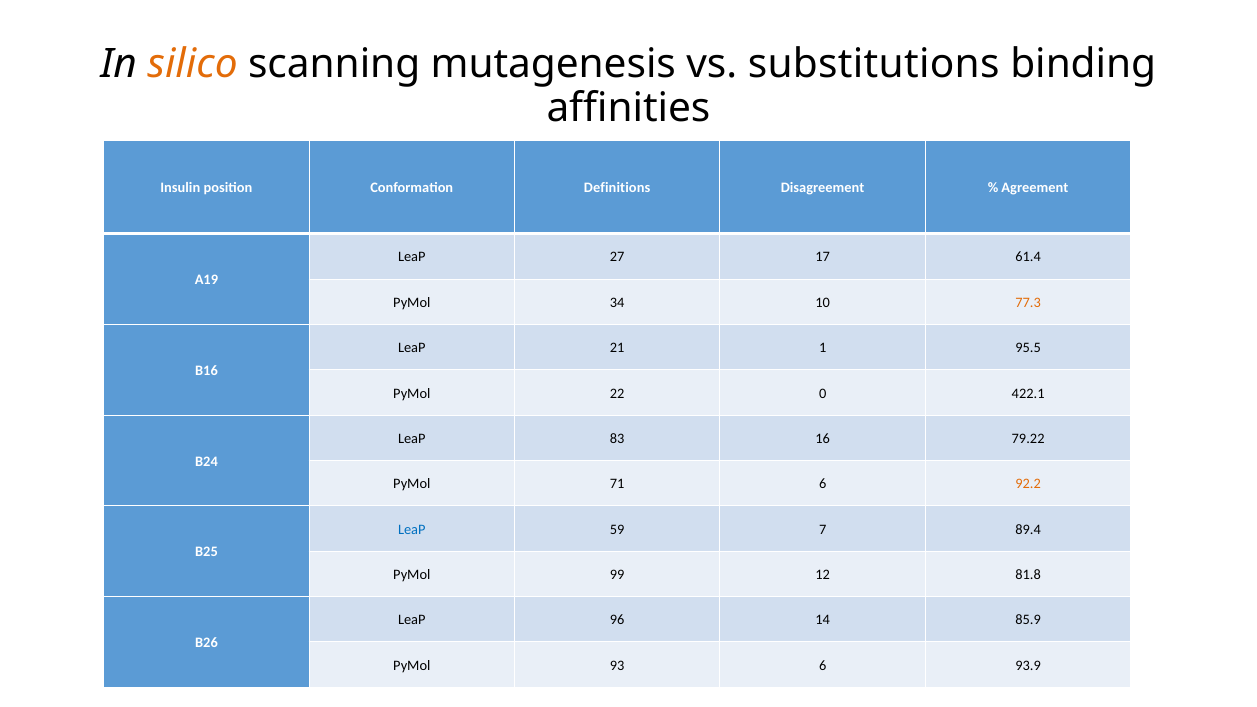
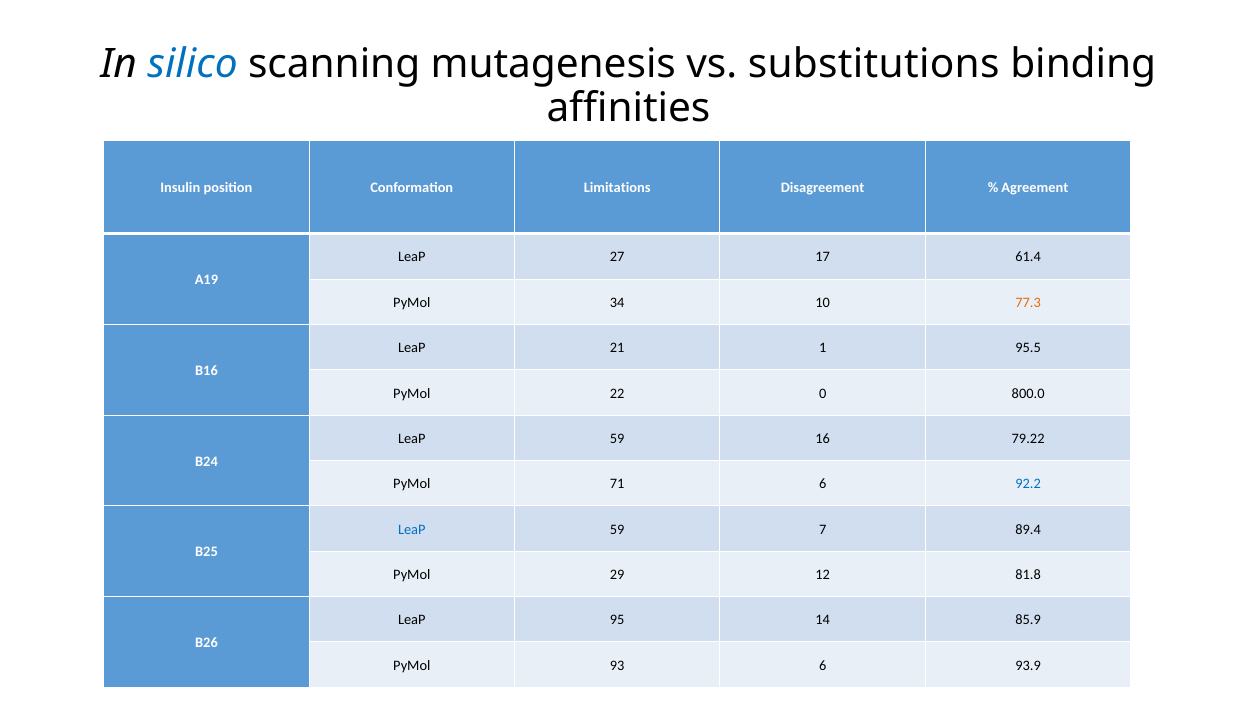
silico colour: orange -> blue (193, 64)
Definitions: Definitions -> Limitations (617, 188)
422.1: 422.1 -> 800.0 (1028, 393)
83: 83 -> 59 (617, 439)
92.2 colour: orange -> blue (1028, 484)
99: 99 -> 29 (617, 575)
96: 96 -> 95 (617, 620)
